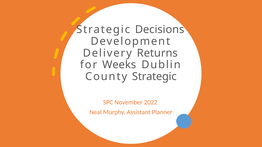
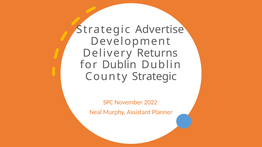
Decisions: Decisions -> Advertise (160, 30)
Weeks: Weeks -> Dublin (119, 65)
